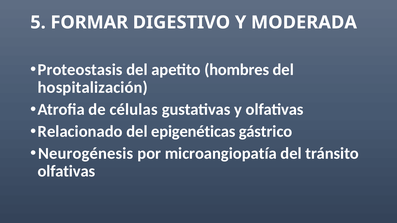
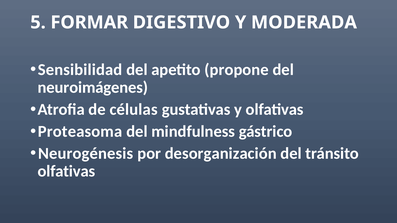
Proteostasis: Proteostasis -> Sensibilidad (80, 70)
hombres: hombres -> propone (237, 70)
hospitalización: hospitalización -> neuroimágenes (93, 88)
Relacionado: Relacionado -> Proteasoma (80, 132)
epigenéticas: epigenéticas -> mindfulness (193, 132)
microangiopatía: microangiopatía -> desorganización (221, 154)
